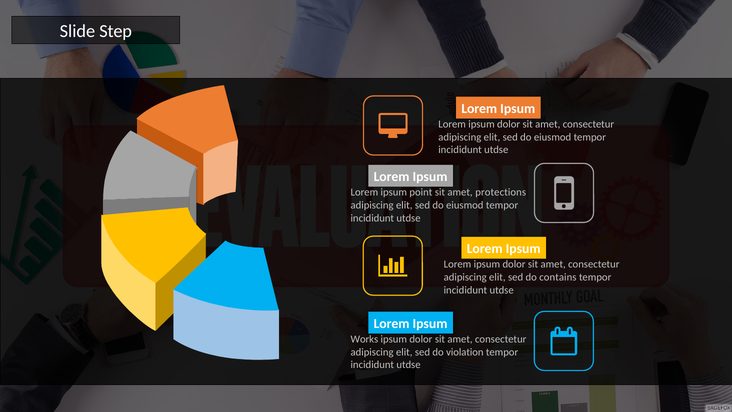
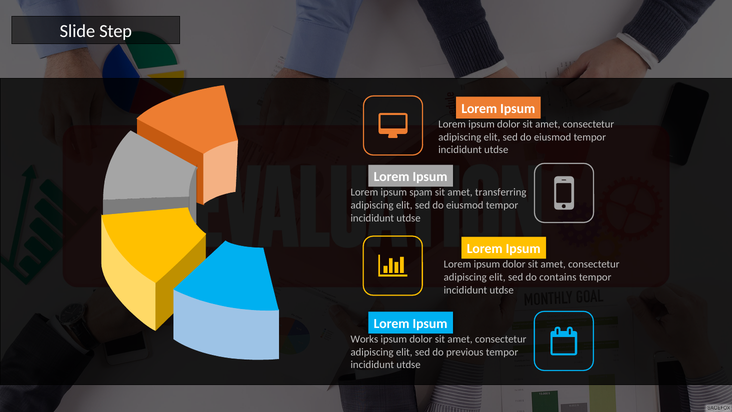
point: point -> spam (421, 192)
protections: protections -> transferring (501, 192)
violation: violation -> previous (465, 352)
